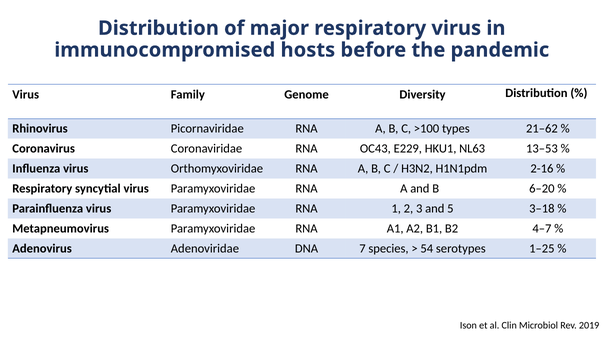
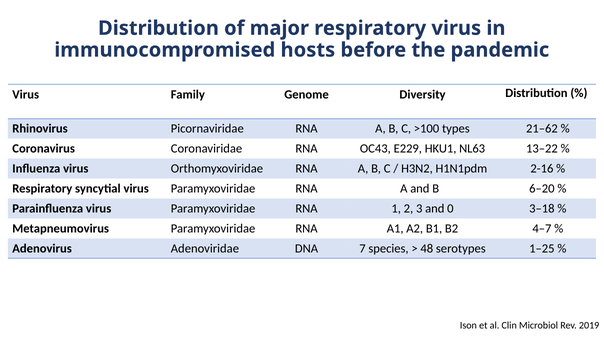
13–53: 13–53 -> 13–22 (542, 149)
5: 5 -> 0 (450, 208)
54: 54 -> 48 (427, 248)
